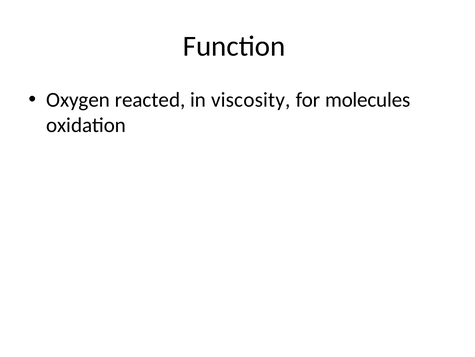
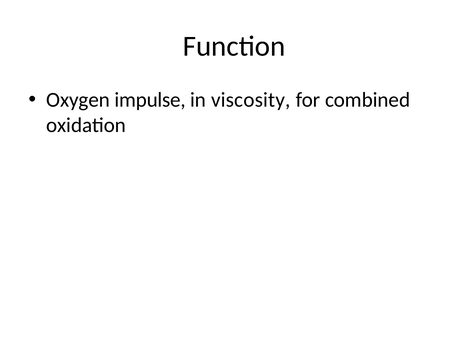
reacted: reacted -> impulse (150, 100)
molecules: molecules -> combined (368, 100)
